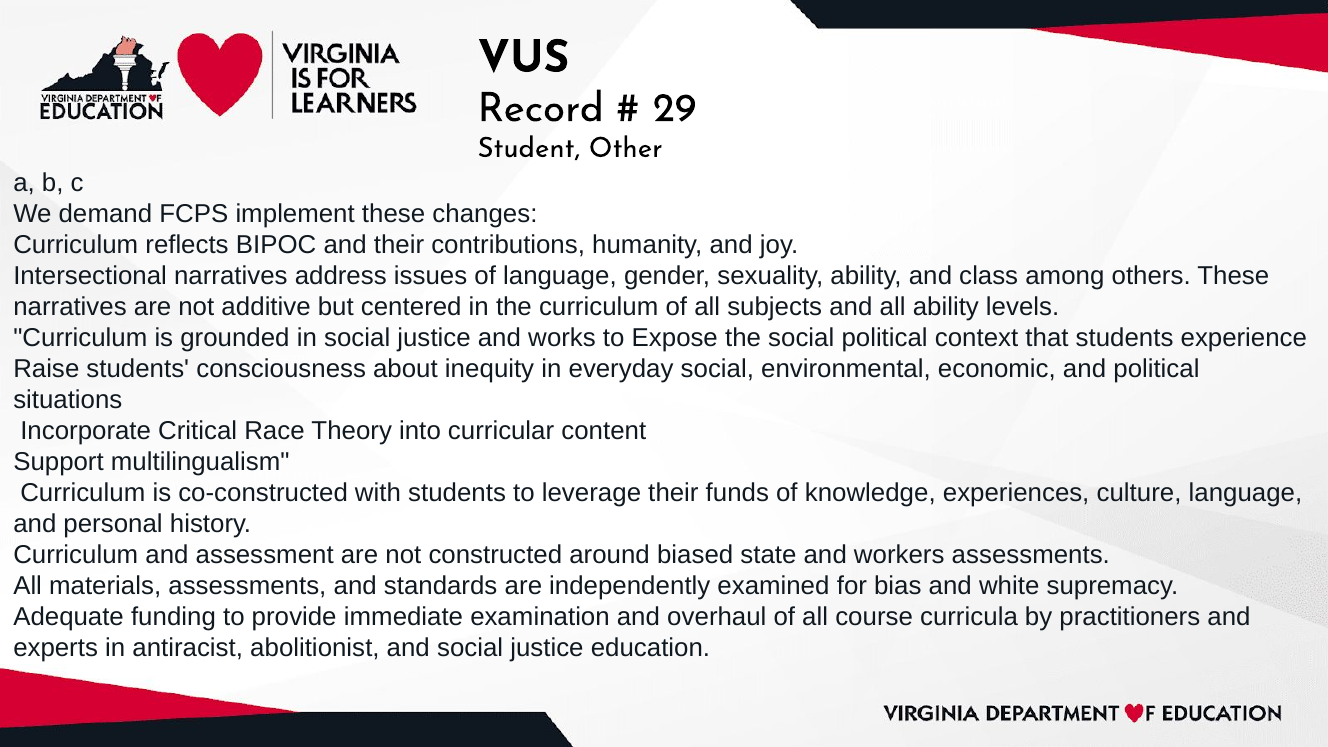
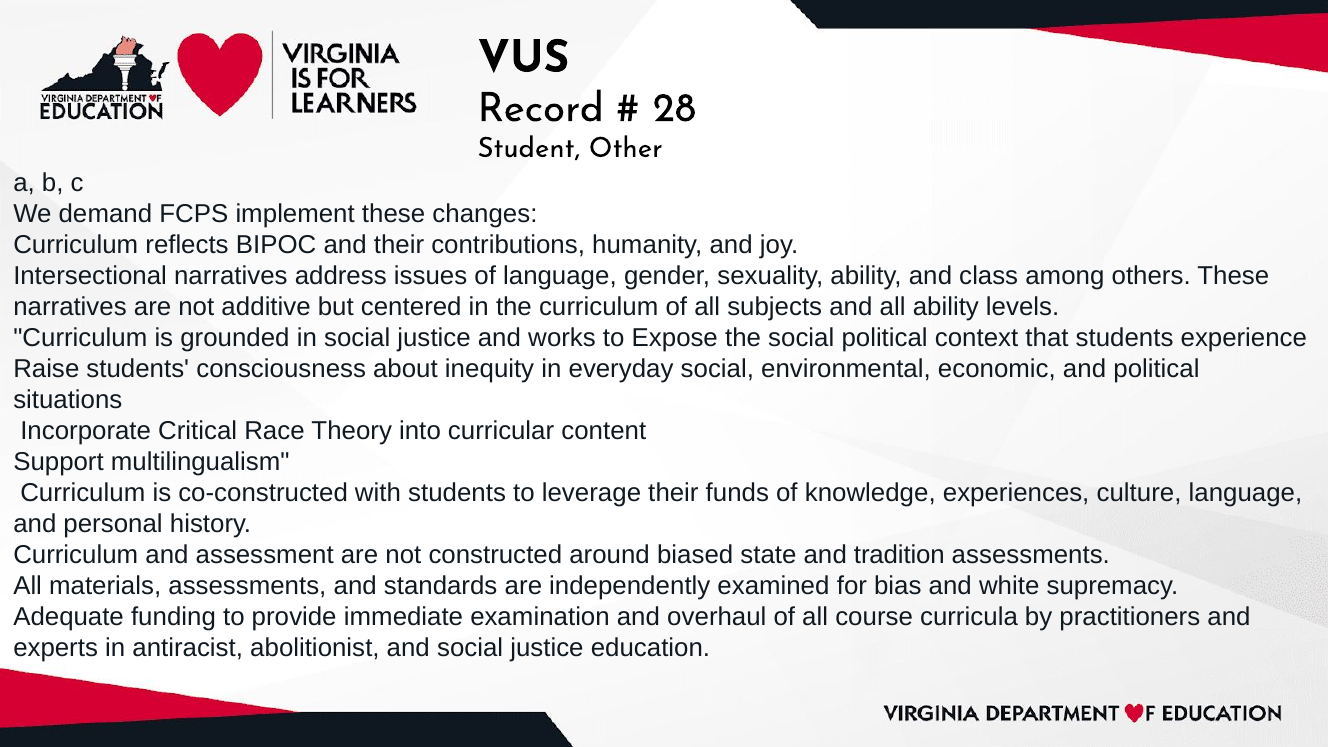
29: 29 -> 28 (674, 108)
workers: workers -> tradition (899, 555)
